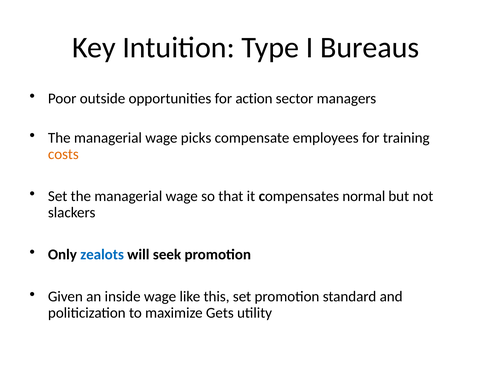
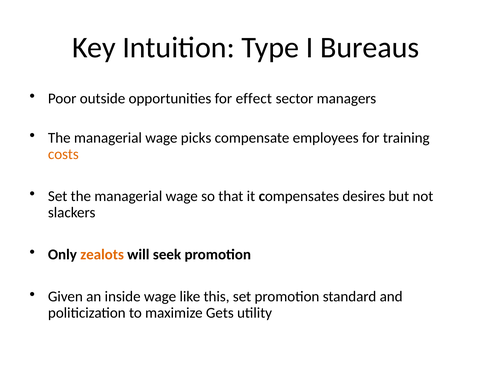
action: action -> effect (254, 99)
normal: normal -> desires (364, 196)
zealots colour: blue -> orange (102, 255)
